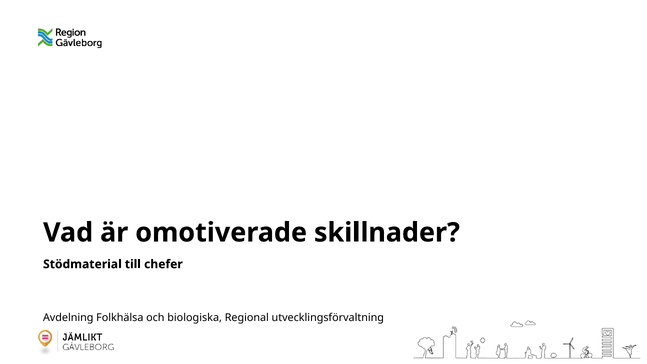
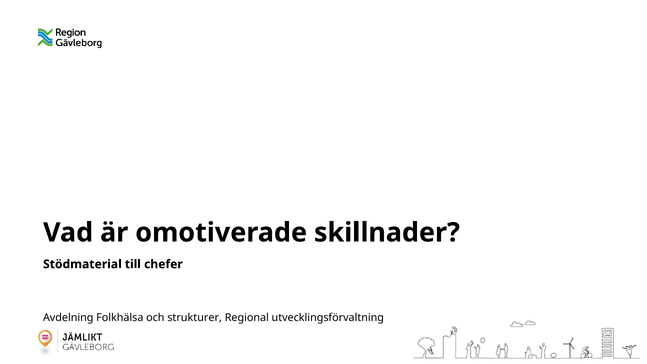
biologiska: biologiska -> strukturer (195, 318)
